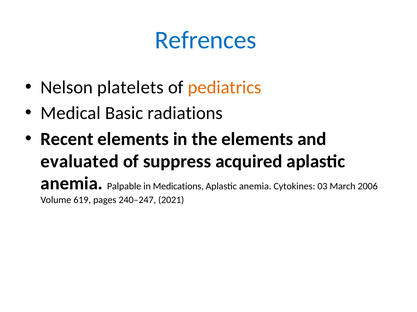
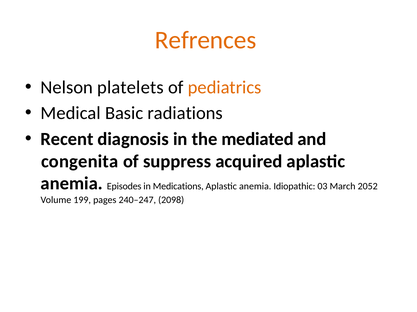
Refrences colour: blue -> orange (206, 40)
Recent elements: elements -> diagnosis (133, 139)
the elements: elements -> mediated (258, 139)
evaluated: evaluated -> congenita (80, 162)
Palpable: Palpable -> Episodes (124, 187)
Cytokines: Cytokines -> Idiopathic (294, 187)
2006: 2006 -> 2052 (368, 187)
619: 619 -> 199 (82, 200)
2021: 2021 -> 2098 (171, 200)
